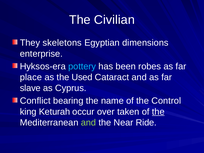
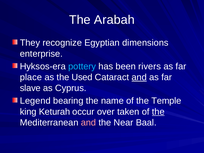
Civilian: Civilian -> Arabah (114, 20)
skeletons: skeletons -> recognize (62, 43)
robes: robes -> rivers (150, 66)
and underline: none -> present (139, 77)
Conflict: Conflict -> Legend (35, 101)
Control: Control -> Temple (166, 101)
and colour: light green -> pink (88, 123)
Ride: Ride -> Baal (146, 123)
